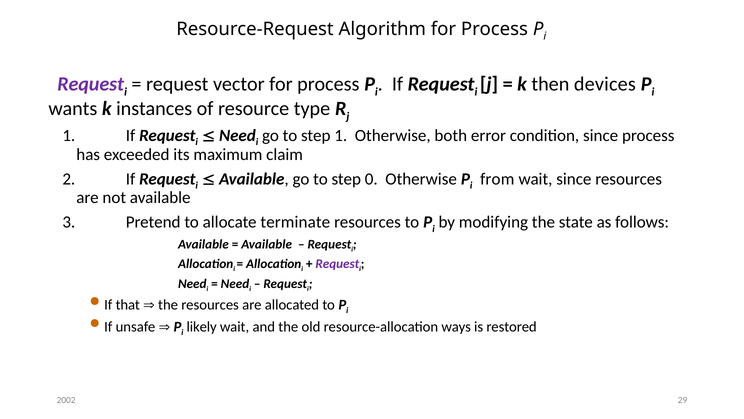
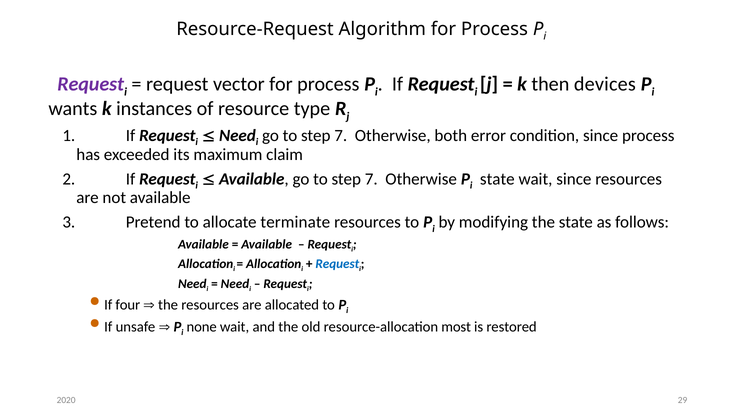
1: 1 -> 7 (341, 135)
0: 0 -> 7 (371, 179)
from: from -> state (497, 179)
Request colour: purple -> blue (337, 264)
that: that -> four (128, 304)
likely: likely -> none (202, 326)
ways: ways -> most (456, 326)
2002: 2002 -> 2020 (66, 400)
